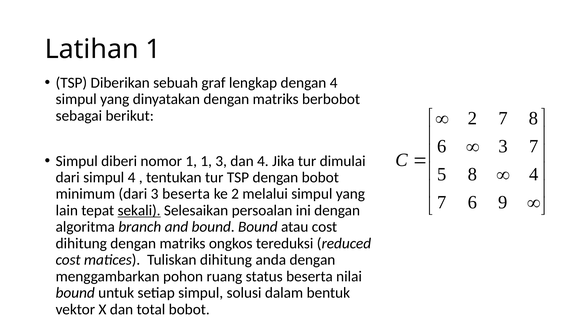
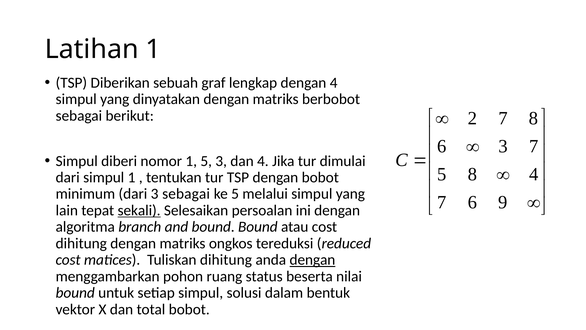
1 1: 1 -> 5 (206, 161)
simpul 4: 4 -> 1 (132, 177)
3 beserta: beserta -> sebagai (186, 194)
ke 2: 2 -> 5 (235, 194)
dengan underline: none -> present (312, 260)
